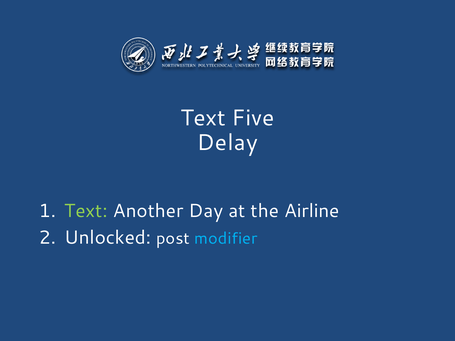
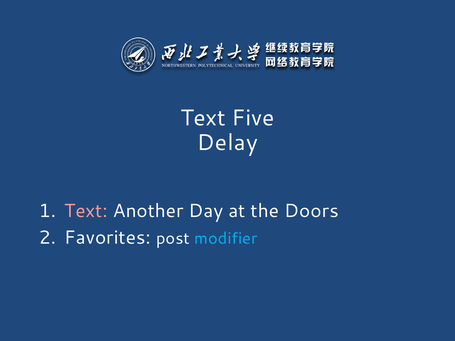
Text colour: light green -> pink (86, 211)
Airline: Airline -> Doors (312, 211)
Unlocked: Unlocked -> Favorites (108, 238)
